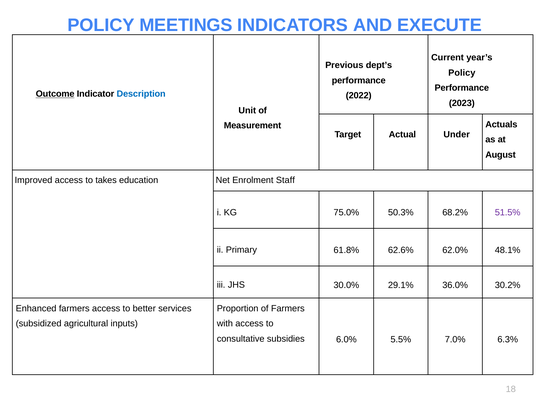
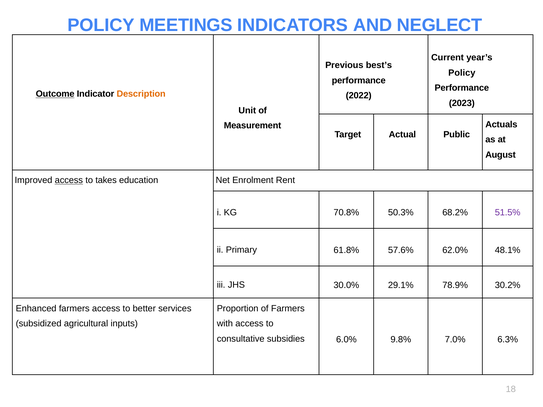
EXECUTE: EXECUTE -> NEGLECT (440, 25)
dept’s: dept’s -> best’s (379, 65)
Description colour: blue -> orange (141, 94)
Under: Under -> Public (457, 135)
access underline: none -> present (69, 180)
Staff: Staff -> Rent (285, 180)
75.0%: 75.0% -> 70.8% (346, 213)
62.6%: 62.6% -> 57.6% (401, 250)
36.0%: 36.0% -> 78.9% (455, 285)
5.5%: 5.5% -> 9.8% (401, 340)
